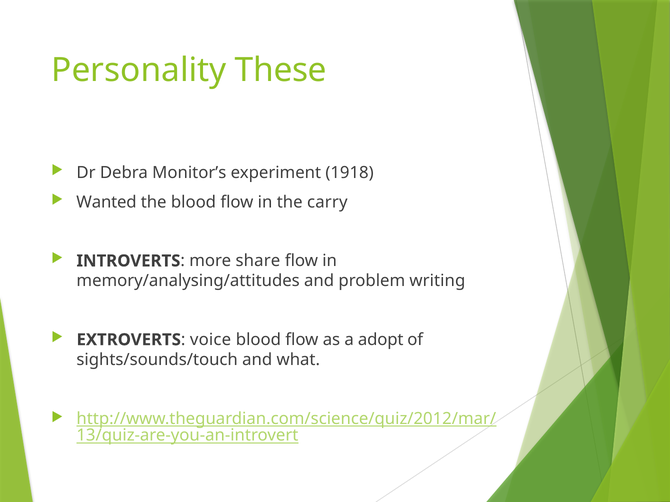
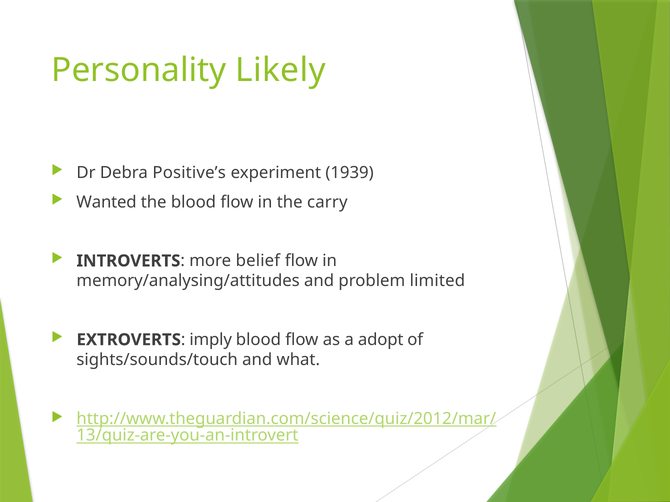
These: These -> Likely (281, 70)
Monitor’s: Monitor’s -> Positive’s (189, 173)
1918: 1918 -> 1939 (350, 173)
share: share -> belief (258, 261)
writing: writing -> limited (437, 281)
voice: voice -> imply (211, 340)
